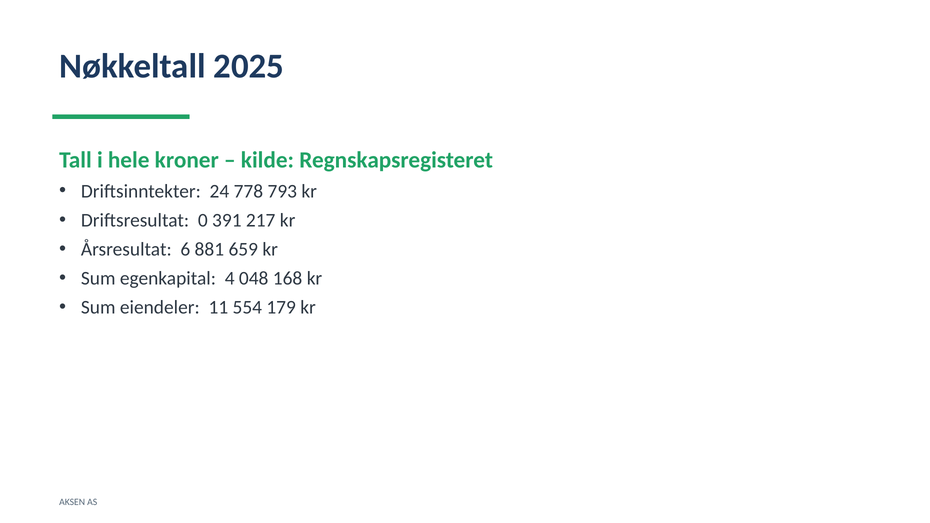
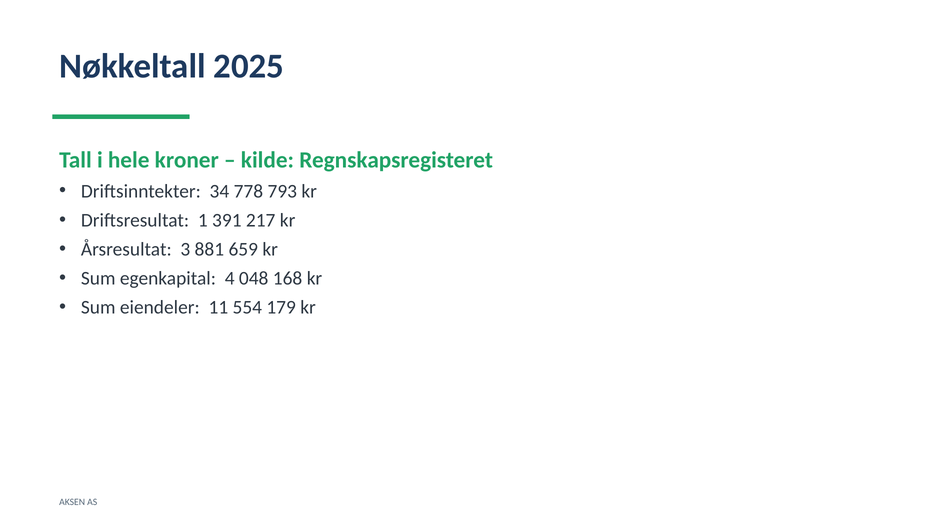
24: 24 -> 34 (219, 191)
0: 0 -> 1 (203, 220)
6: 6 -> 3 (185, 249)
